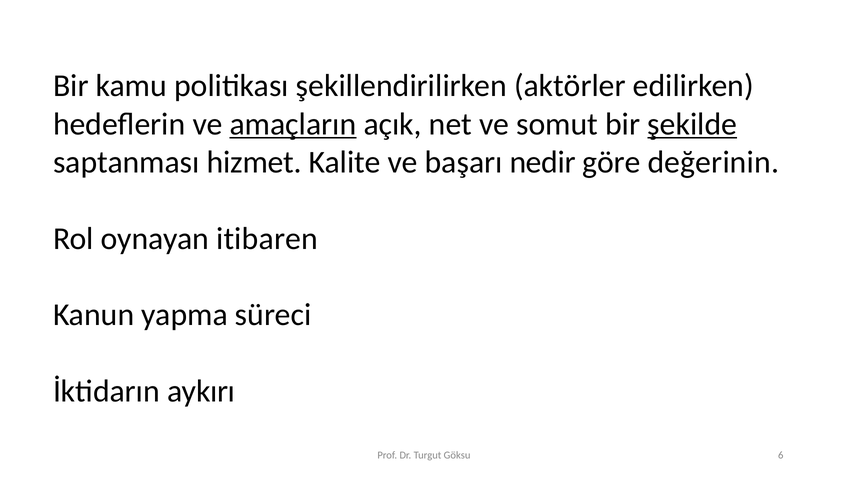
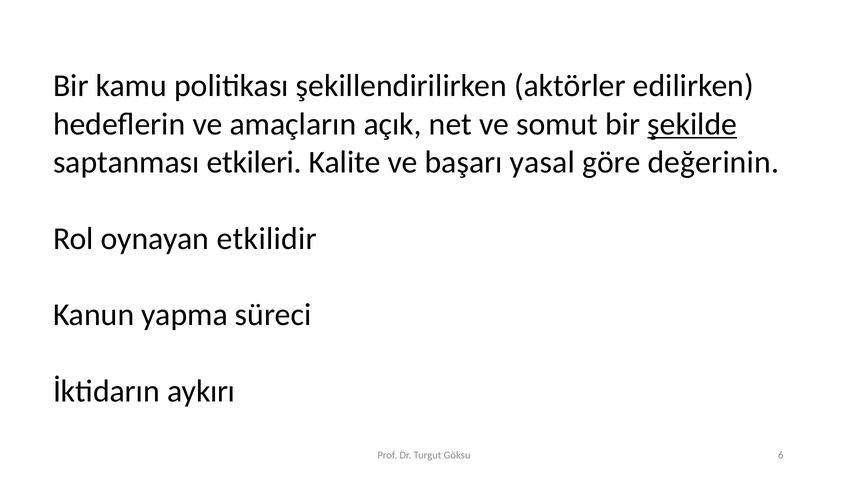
amaçların underline: present -> none (293, 124)
hizmet: hizmet -> etkileri (254, 162)
nedir: nedir -> yasal (542, 162)
itibaren: itibaren -> etkilidir (267, 239)
